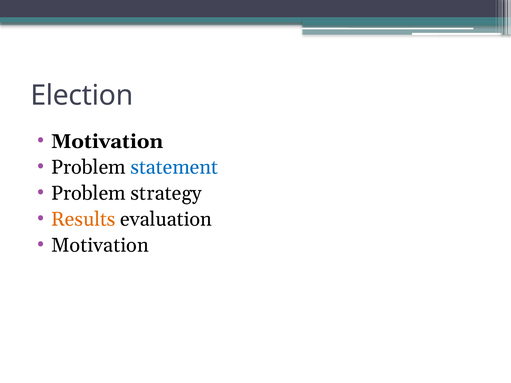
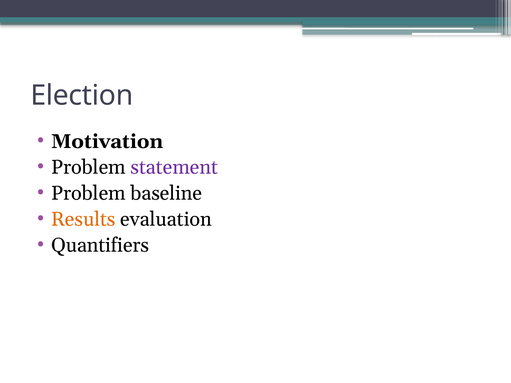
statement colour: blue -> purple (174, 168)
strategy: strategy -> baseline (166, 194)
Motivation: Motivation -> Quantifiers (100, 246)
